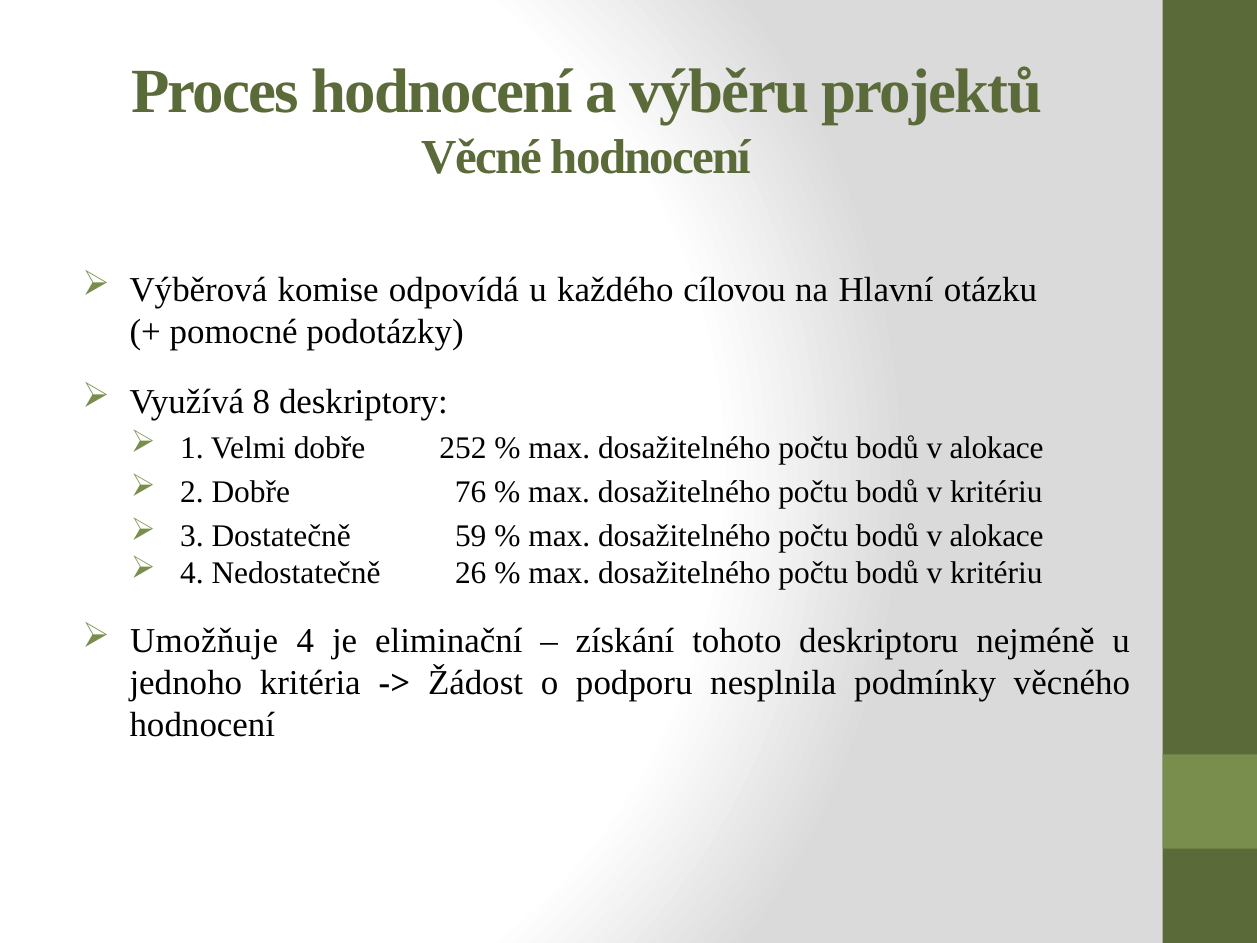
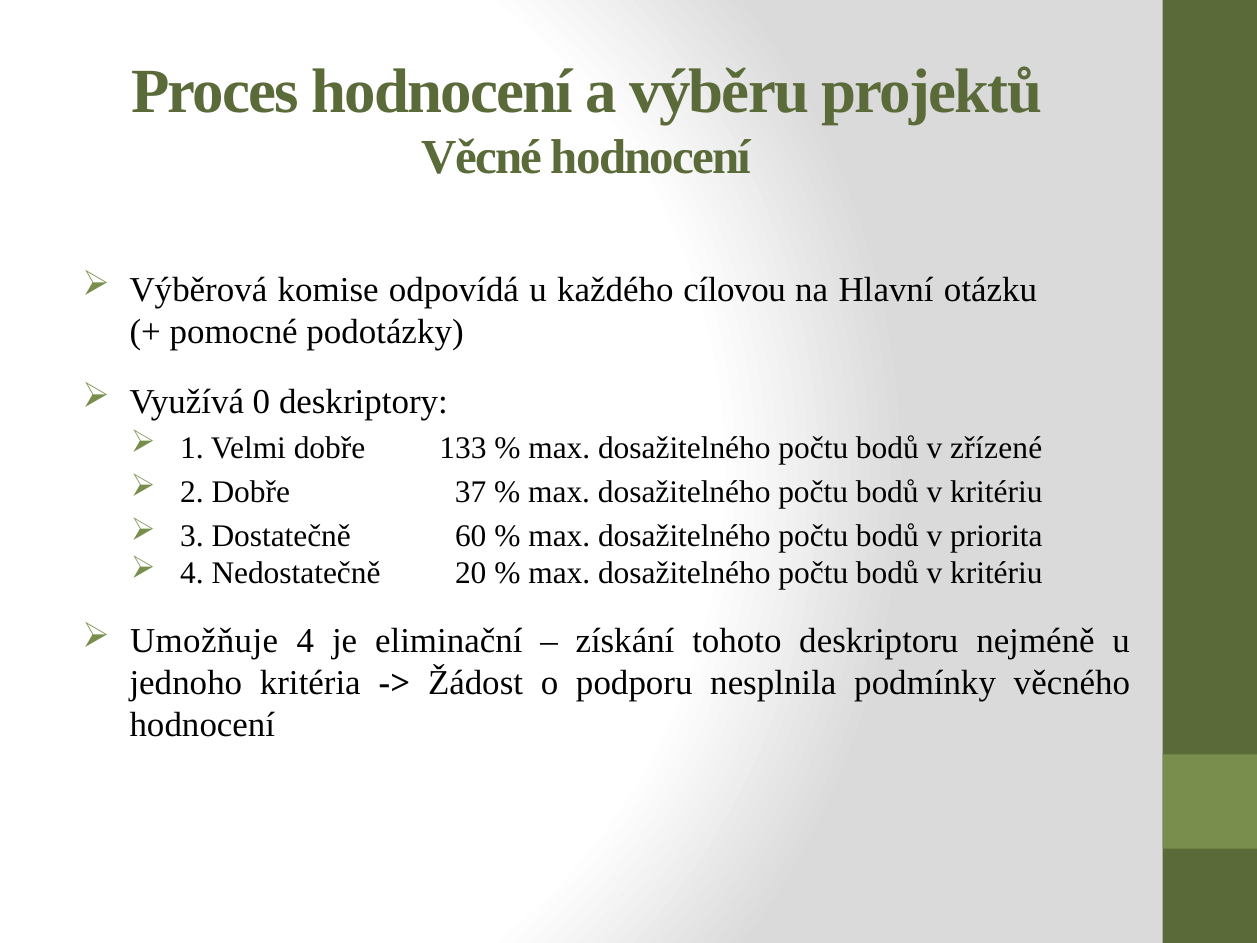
8: 8 -> 0 (261, 402)
252: 252 -> 133 (463, 448)
alokace: alokace -> zřízené (996, 448)
76: 76 -> 37 (471, 492)
59: 59 -> 60 (471, 536)
alokace: alokace -> priorita (996, 536)
26: 26 -> 20 (471, 573)
